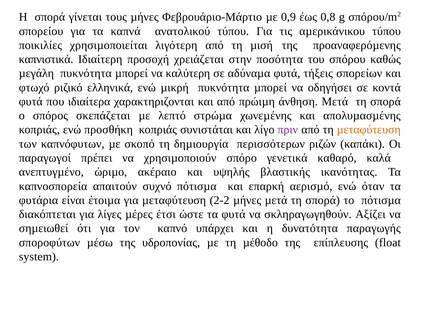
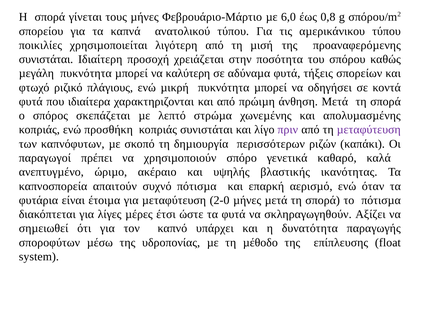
0,9: 0,9 -> 6,0 (288, 17)
καπνιστικά: καπνιστικά -> συνιστάται (46, 59)
ελληνικά: ελληνικά -> πλάγιους (110, 88)
µεταφύτευση colour: orange -> purple (369, 130)
2-2: 2-2 -> 2-0 (220, 200)
